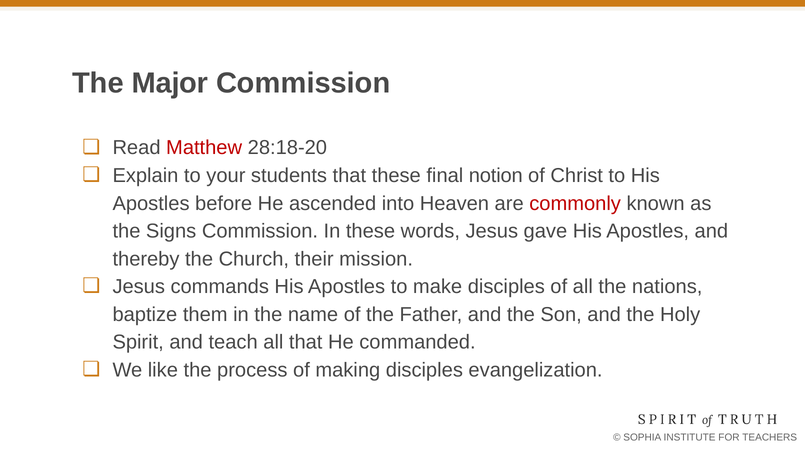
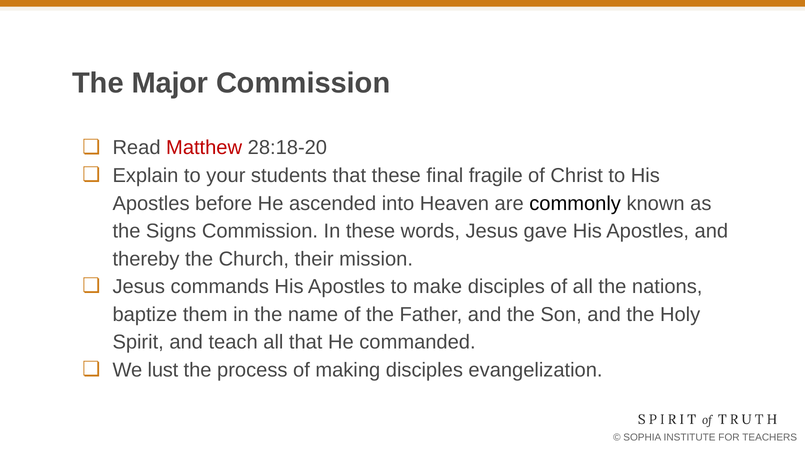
notion: notion -> fragile (496, 176)
commonly colour: red -> black (575, 203)
like: like -> lust (163, 370)
